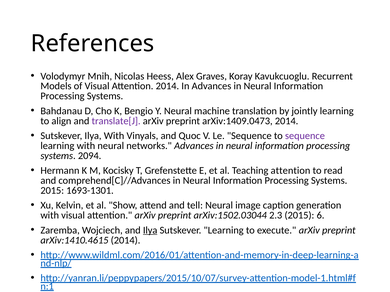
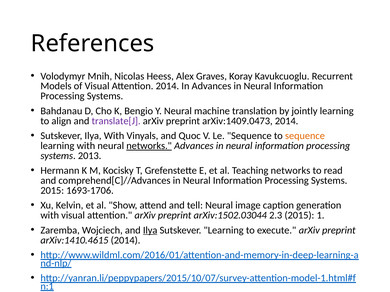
sequence colour: purple -> orange (305, 136)
networks underline: none -> present (149, 146)
2094: 2094 -> 2013 (90, 156)
Teaching attention: attention -> networks (290, 171)
1693-1301: 1693-1301 -> 1693-1706 (90, 191)
6: 6 -> 1 (321, 216)
